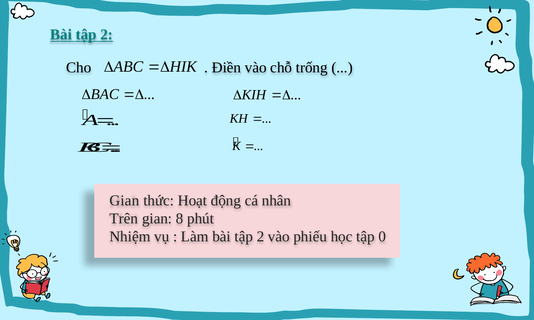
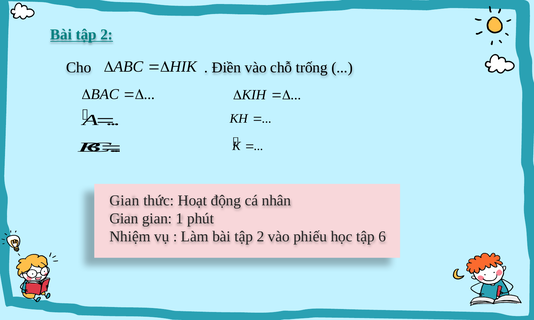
Trên: Trên -> Gian (124, 219)
8: 8 -> 1 (180, 219)
0: 0 -> 6 (382, 237)
